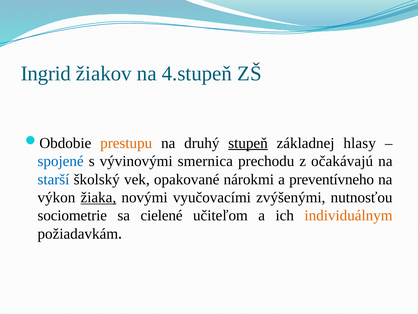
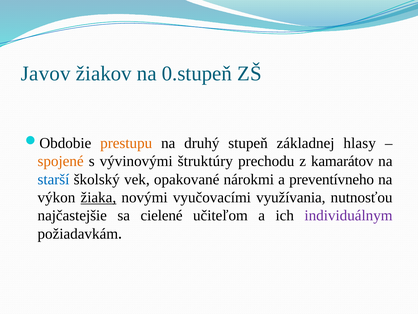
Ingrid: Ingrid -> Javov (46, 73)
4.stupeň: 4.stupeň -> 0.stupeň (197, 73)
stupeň underline: present -> none (248, 143)
spojené colour: blue -> orange (61, 161)
smernica: smernica -> štruktúry (205, 161)
očakávajú: očakávajú -> kamarátov (342, 161)
zvýšenými: zvýšenými -> využívania (291, 197)
sociometrie: sociometrie -> najčastejšie (72, 215)
individuálnym colour: orange -> purple (349, 215)
